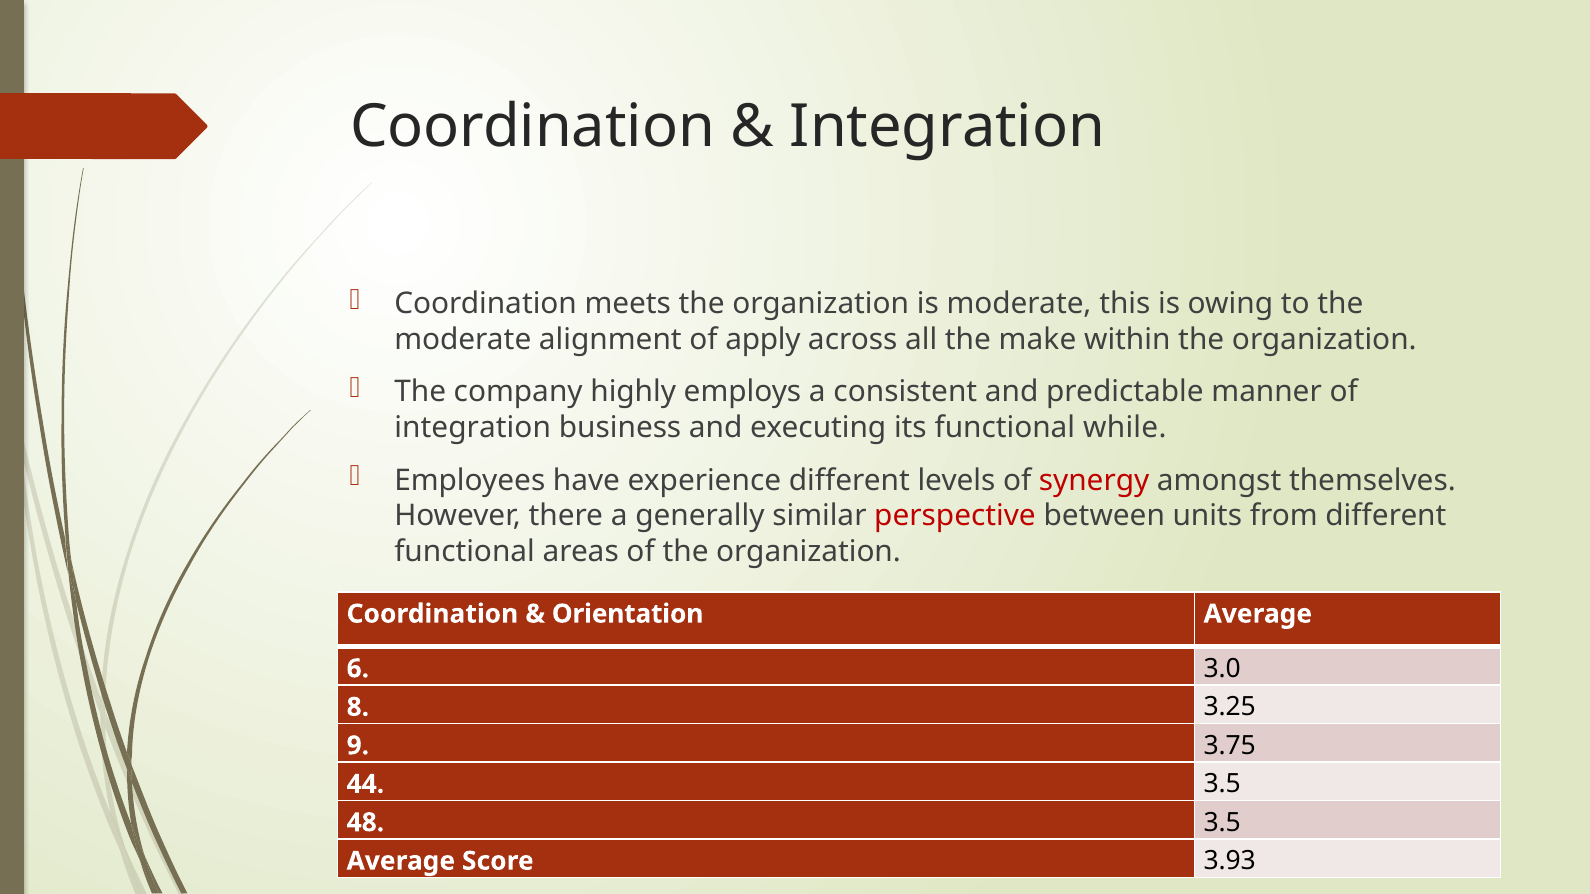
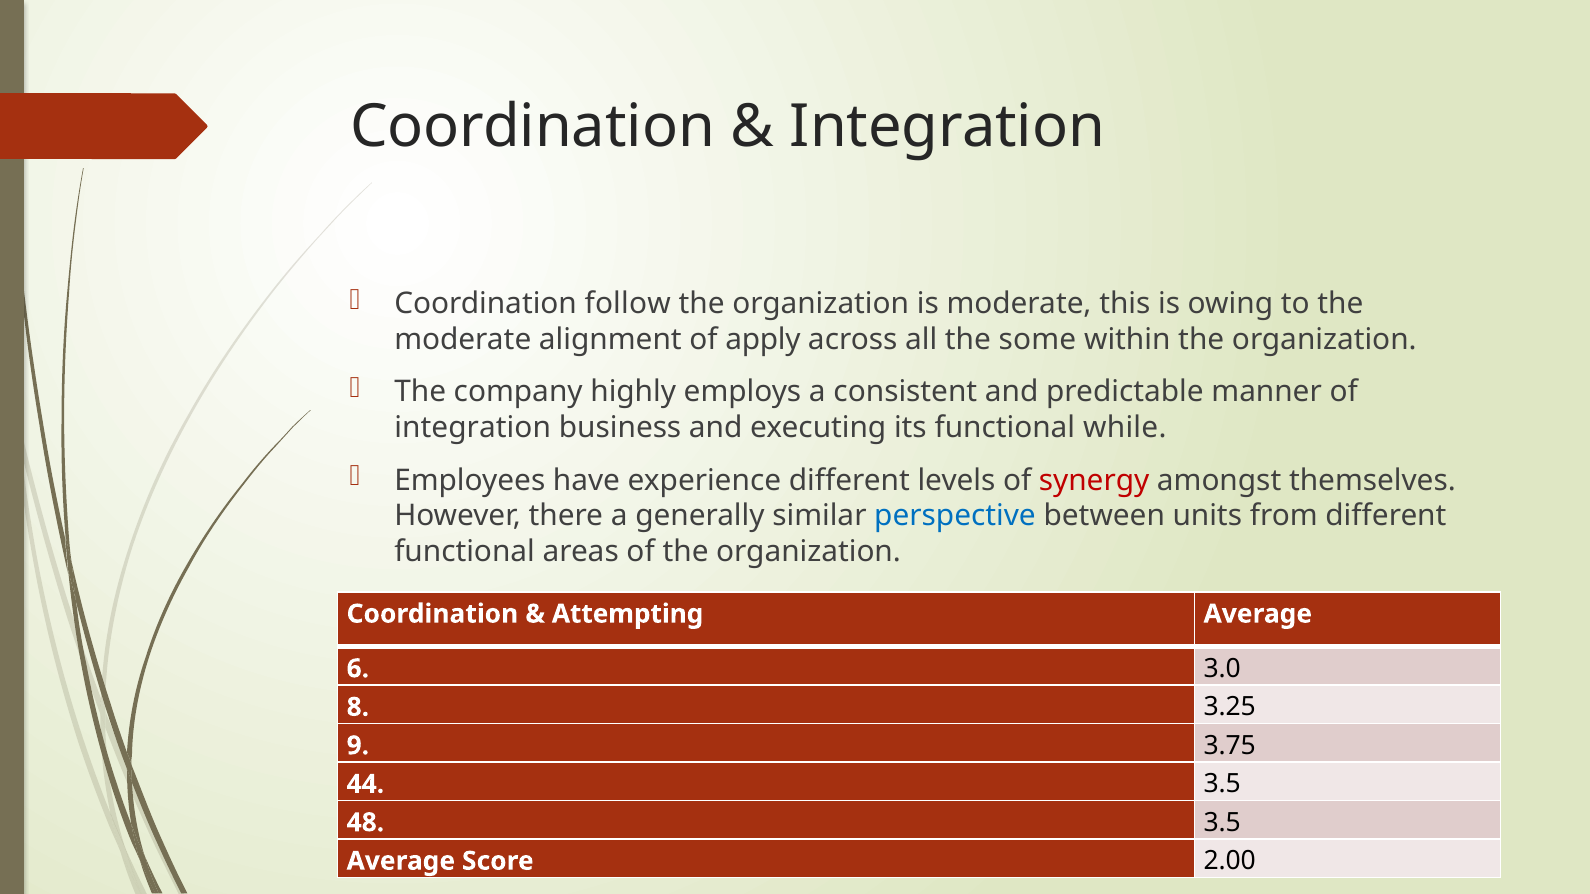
meets: meets -> follow (628, 304)
make: make -> some (1037, 340)
perspective colour: red -> blue (955, 516)
Orientation: Orientation -> Attempting (628, 614)
3.93: 3.93 -> 2.00 (1230, 861)
